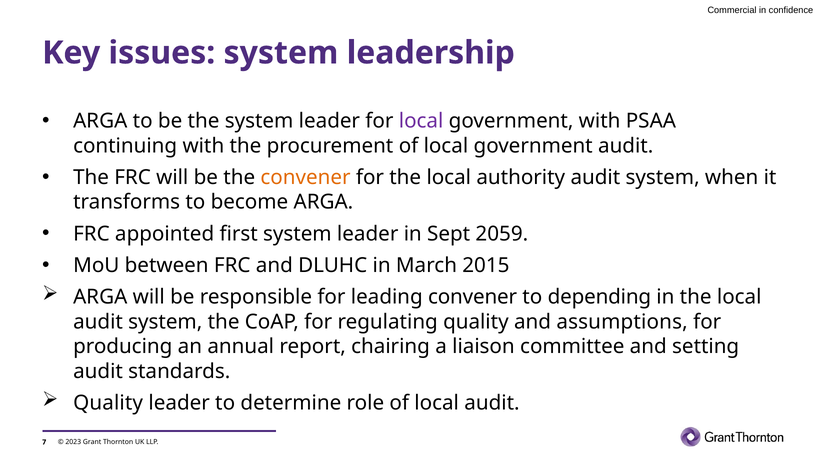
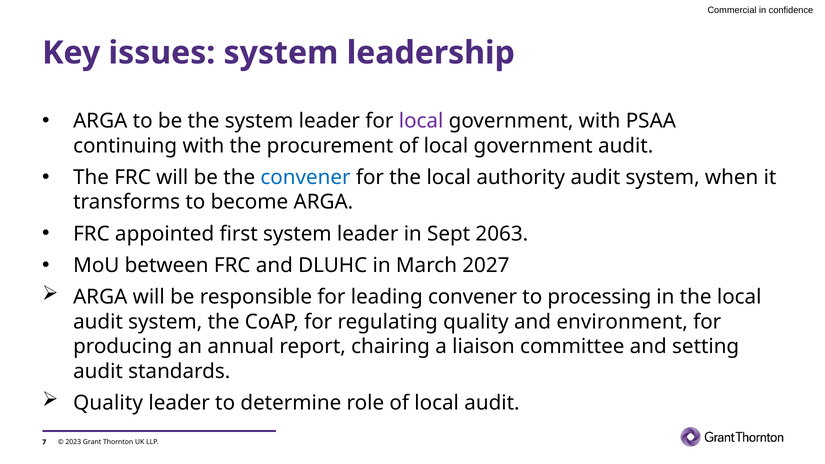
convener colour: orange -> blue (306, 177)
2059: 2059 -> 2063 (502, 234)
2015: 2015 -> 2027 (486, 265)
depending: depending -> processing (599, 297)
assumptions: assumptions -> environment (622, 322)
